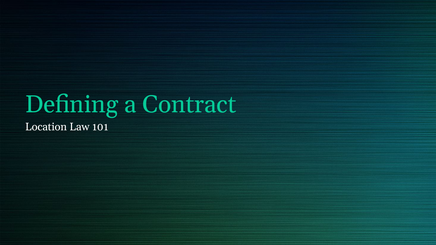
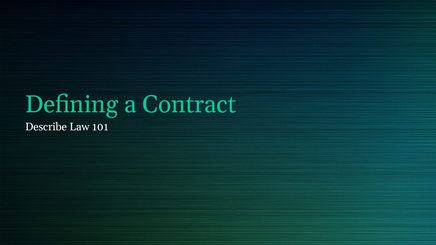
Location: Location -> Describe (46, 127)
